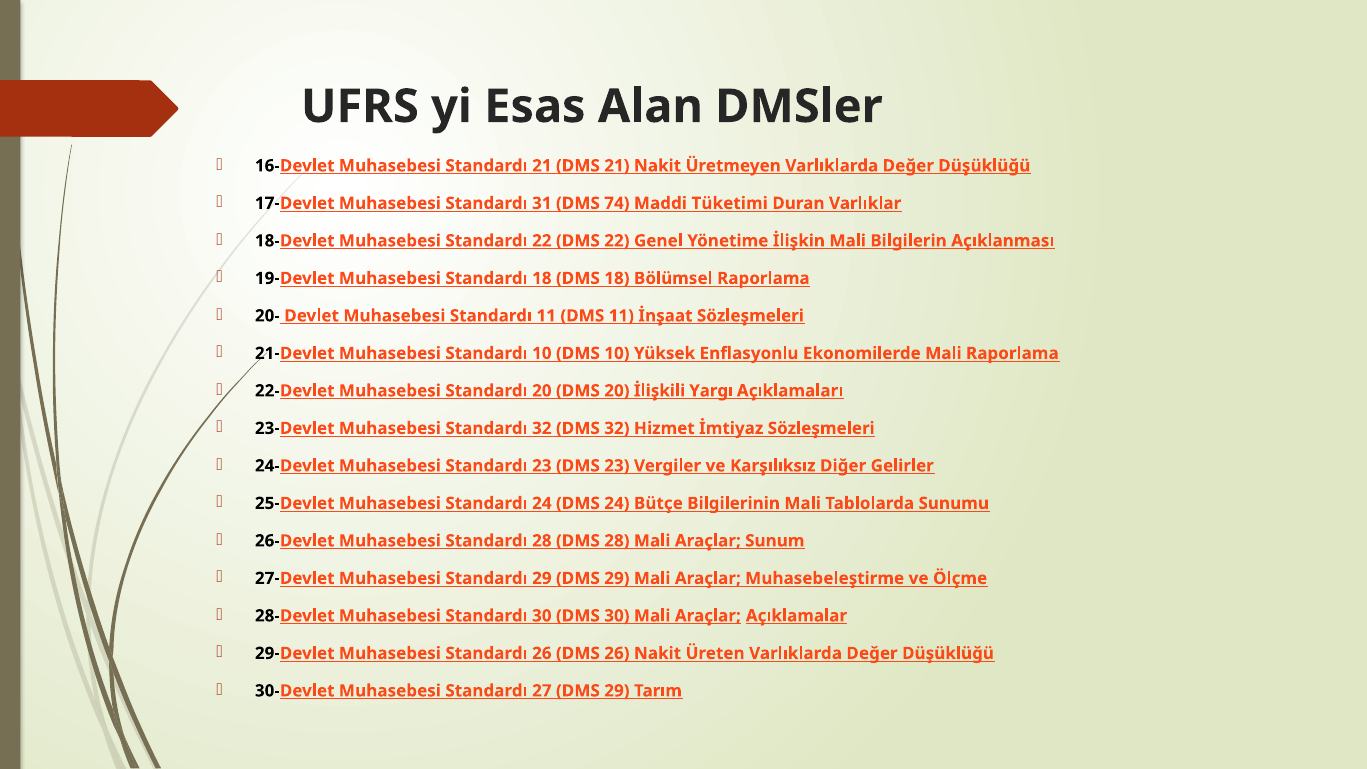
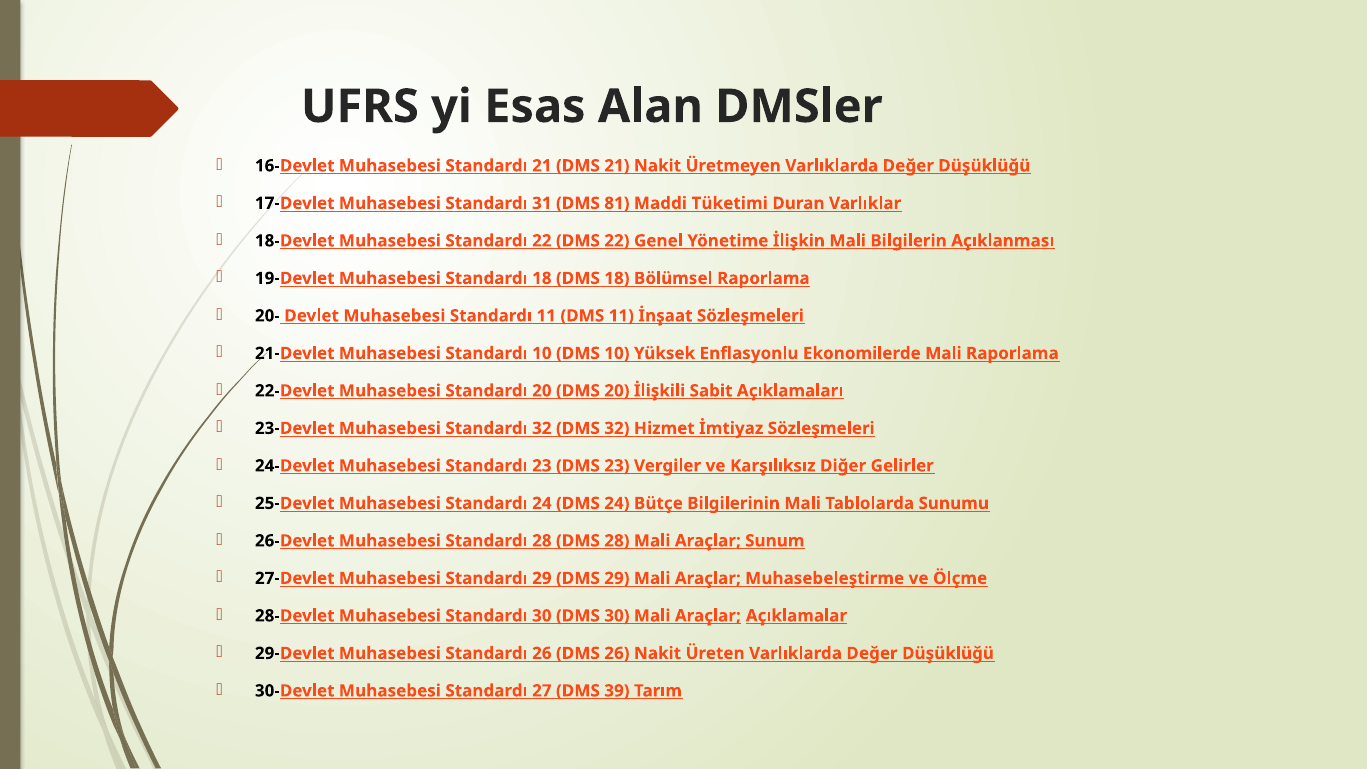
74: 74 -> 81 (617, 203)
Yargı: Yargı -> Sabit (711, 391)
27 DMS 29: 29 -> 39 (617, 691)
